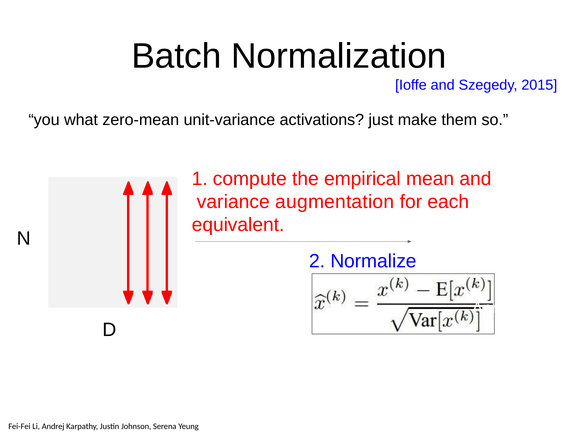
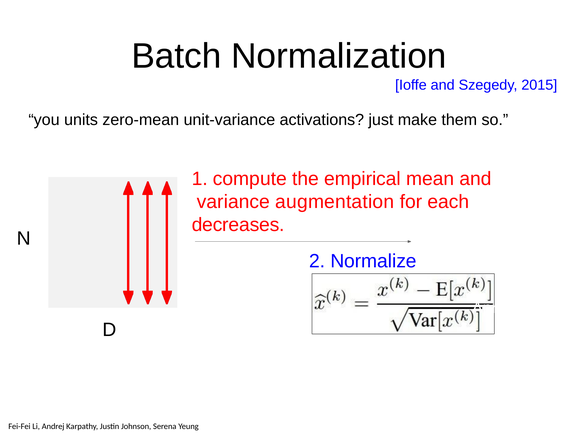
what: what -> units (81, 120)
equivalent: equivalent -> decreases (238, 224)
